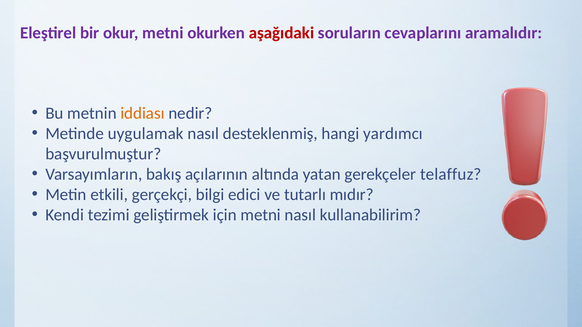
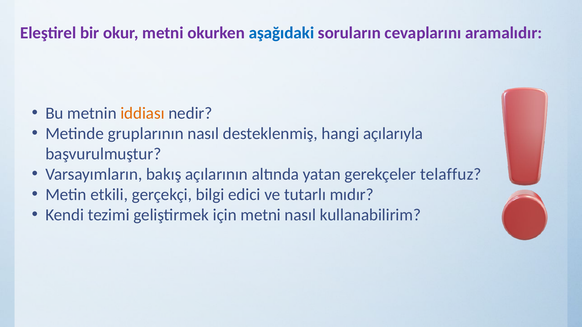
aşağıdaki colour: red -> blue (281, 33)
uygulamak: uygulamak -> gruplarının (146, 134)
yardımcı: yardımcı -> açılarıyla (393, 134)
